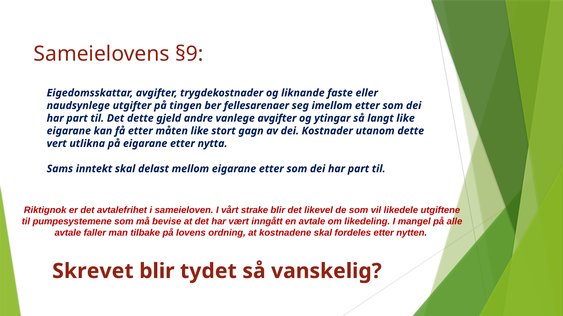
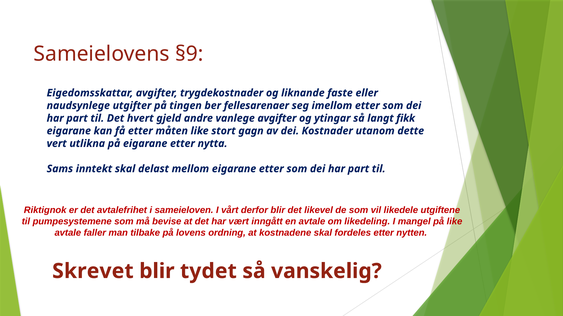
Det dette: dette -> hvert (140, 118)
langt like: like -> fikk (406, 118)
strake: strake -> derfor (254, 211)
på alle: alle -> like (454, 222)
